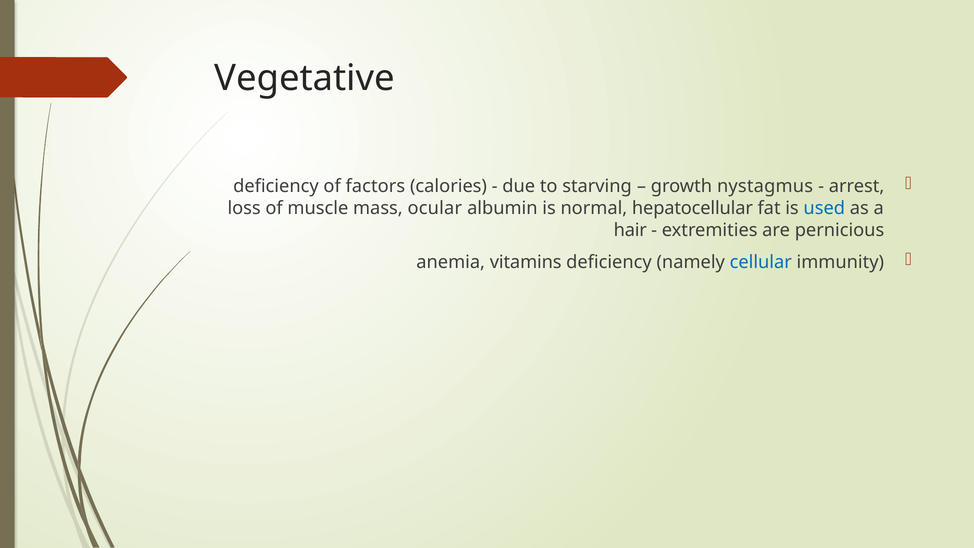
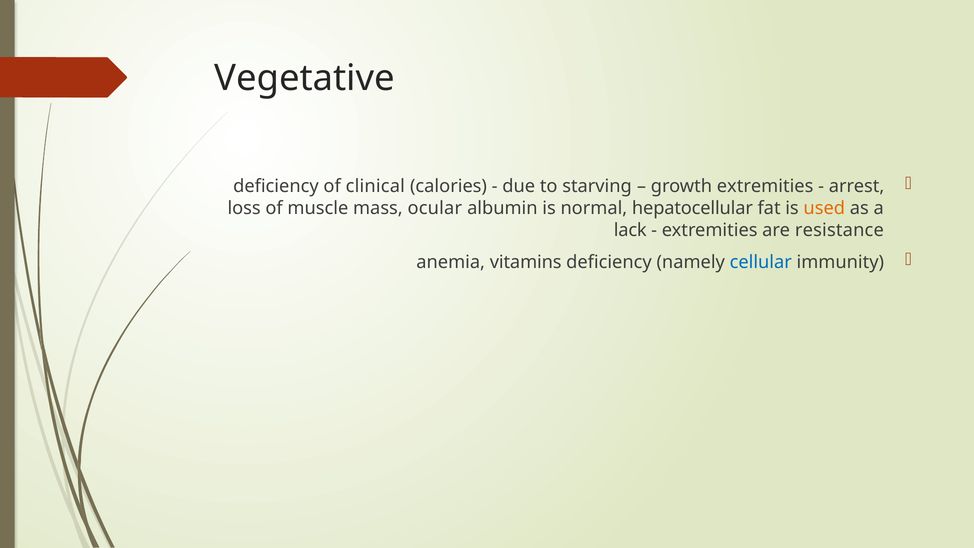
factors: factors -> clinical (375, 186)
growth nystagmus: nystagmus -> extremities (765, 186)
used colour: blue -> orange (824, 208)
hair: hair -> lack (630, 230)
pernicious: pernicious -> resistance (839, 230)
